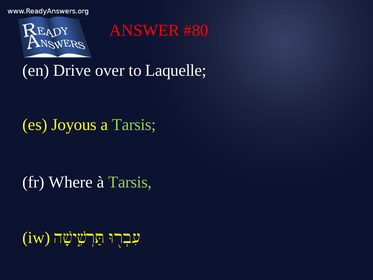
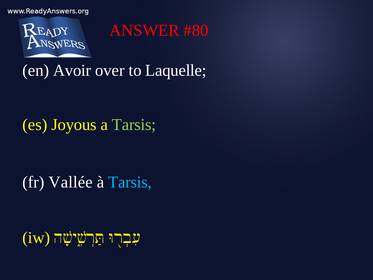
Drive: Drive -> Avoir (72, 70)
Where: Where -> Vallée (71, 182)
Tarsis colour: light green -> light blue (130, 182)
